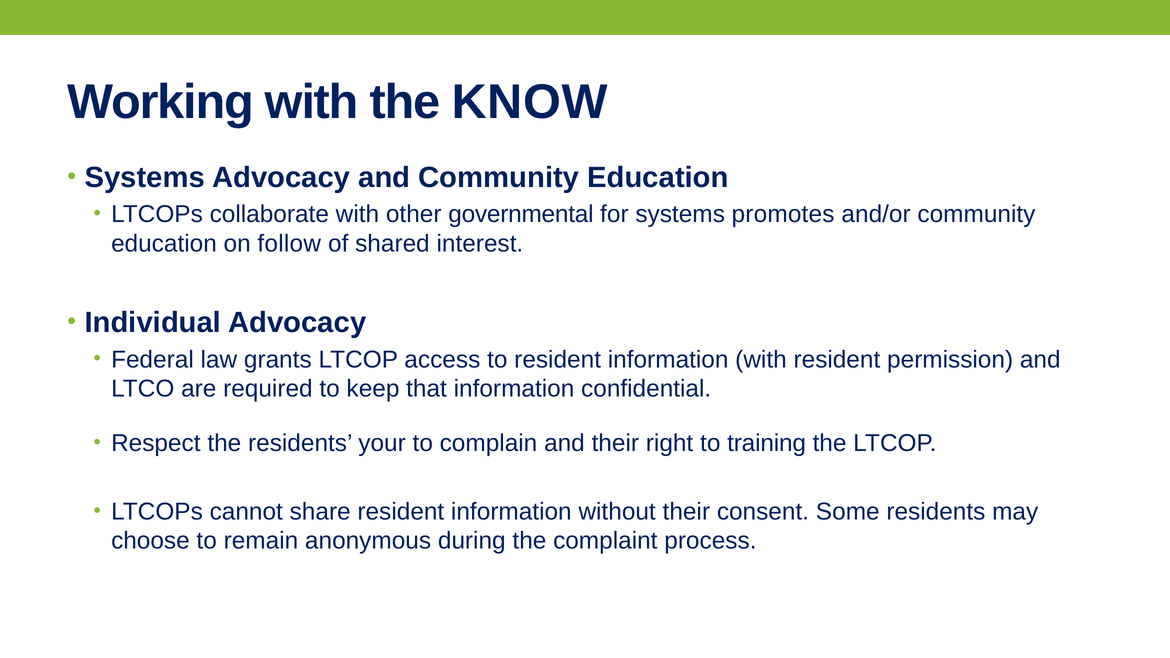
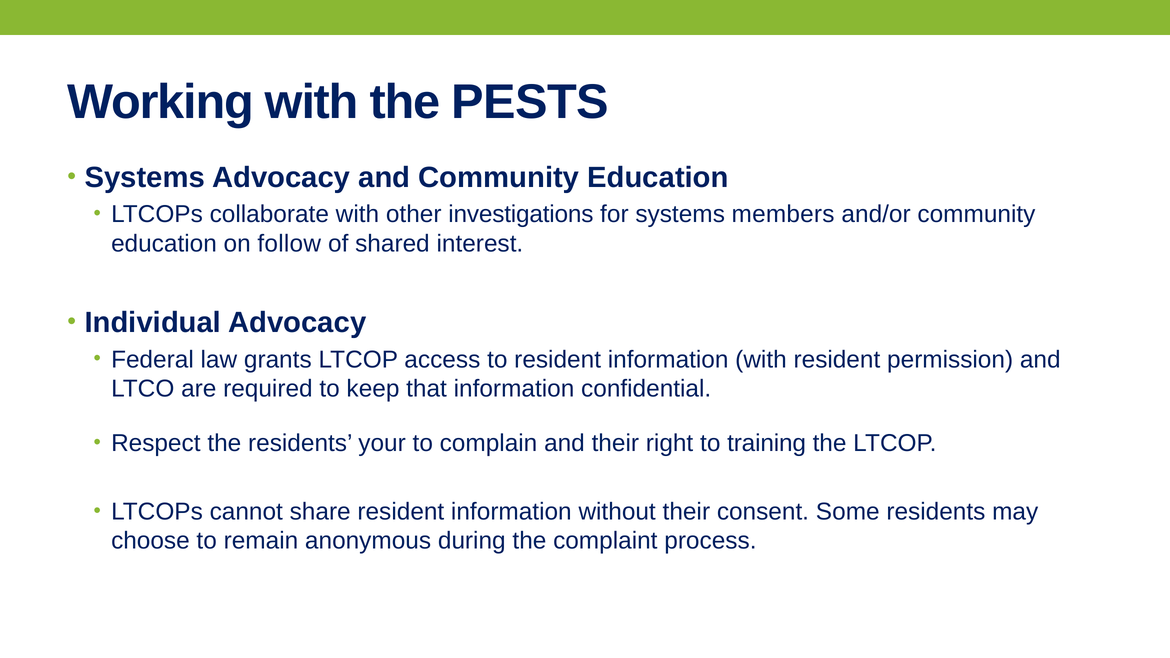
KNOW: KNOW -> PESTS (530, 102)
governmental: governmental -> investigations (521, 214)
promotes: promotes -> members (783, 214)
